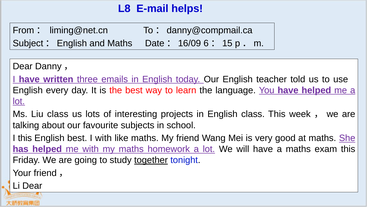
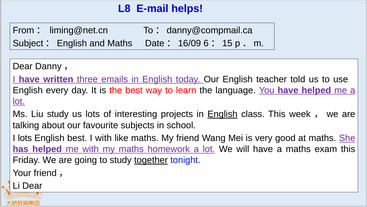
Liu class: class -> study (58, 114)
English underline: none -> present (222, 114)
I this: this -> lots (25, 138)
